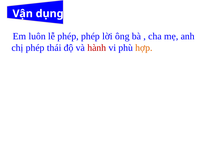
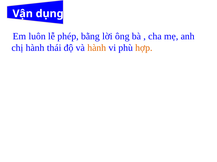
phép phép: phép -> bằng (90, 36)
chị phép: phép -> hành (35, 48)
hành colour: red -> orange (97, 48)
